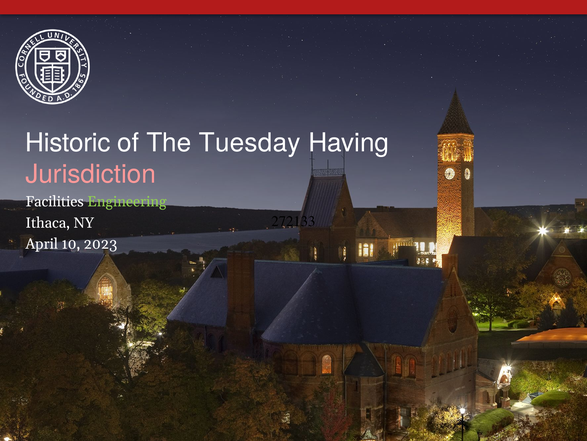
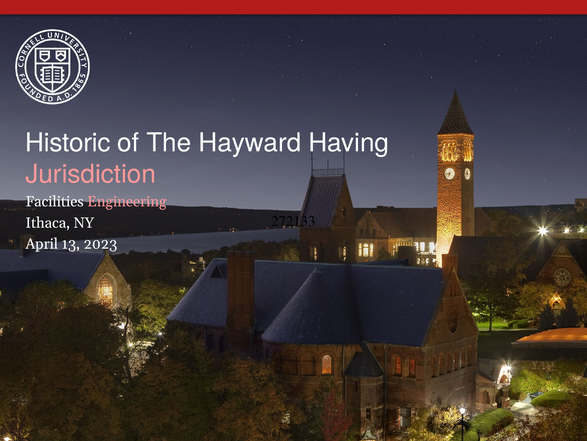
Tuesday: Tuesday -> Hayward (250, 143)
Engineering colour: light green -> pink (127, 201)
10: 10 -> 13 (71, 244)
